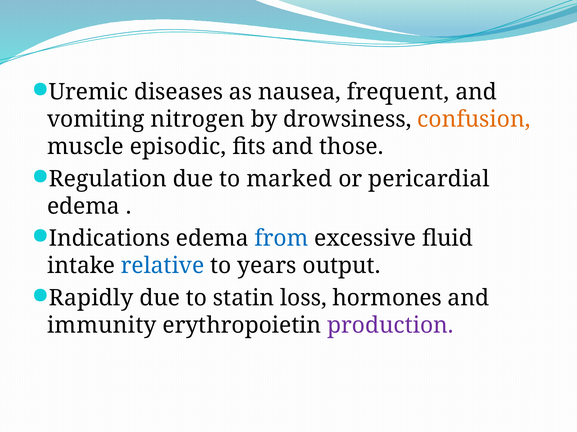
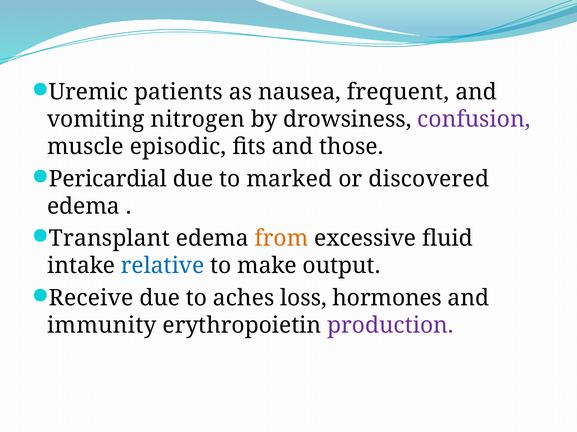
diseases: diseases -> patients (178, 92)
confusion colour: orange -> purple (474, 120)
Regulation: Regulation -> Pericardial (108, 179)
pericardial: pericardial -> discovered (429, 179)
Indications: Indications -> Transplant (109, 239)
from colour: blue -> orange (281, 239)
years: years -> make (267, 266)
Rapidly: Rapidly -> Receive (91, 298)
statin: statin -> aches (244, 298)
